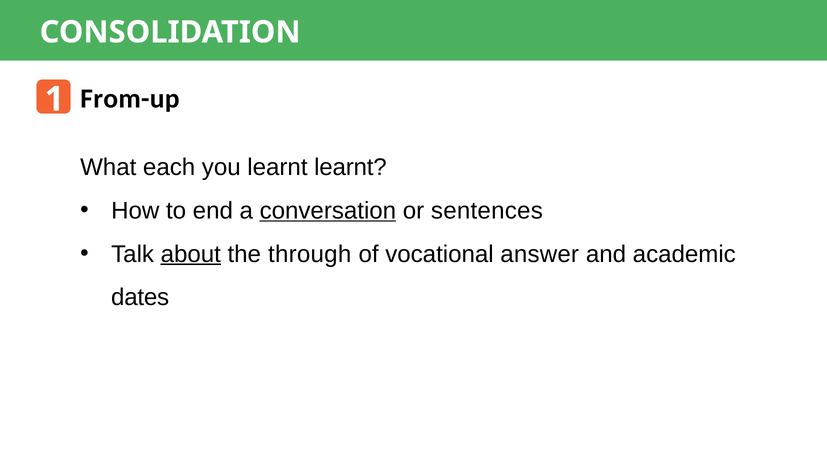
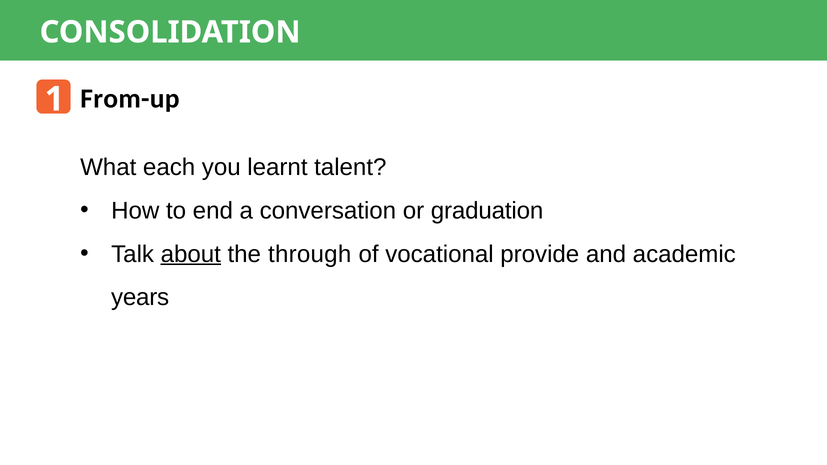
learnt learnt: learnt -> talent (350, 167)
conversation underline: present -> none (328, 211)
sentences: sentences -> graduation (487, 211)
answer: answer -> provide (540, 254)
dates: dates -> years (140, 298)
